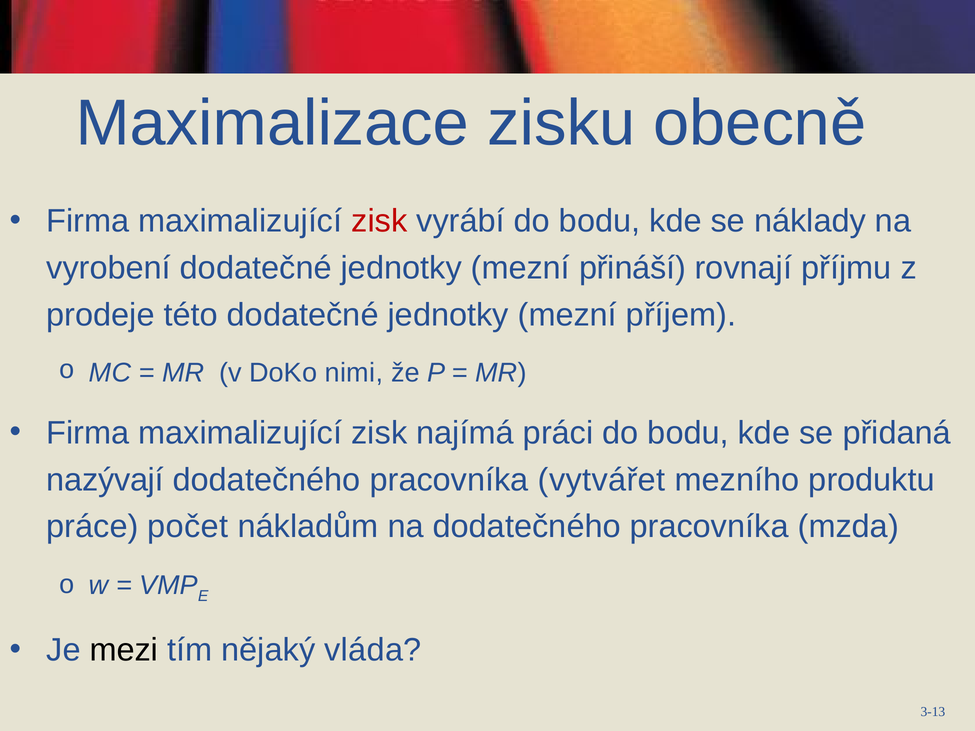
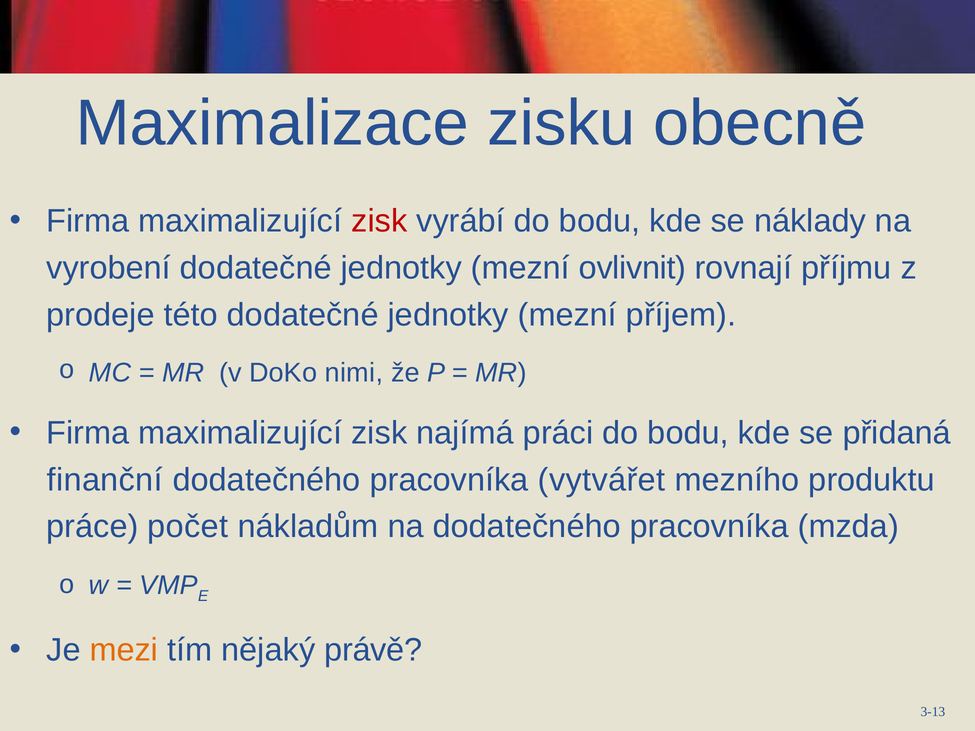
přináší: přináší -> ovlivnit (633, 268)
nazývají: nazývají -> finanční (105, 480)
mezi colour: black -> orange (124, 650)
vláda: vláda -> právě (373, 650)
